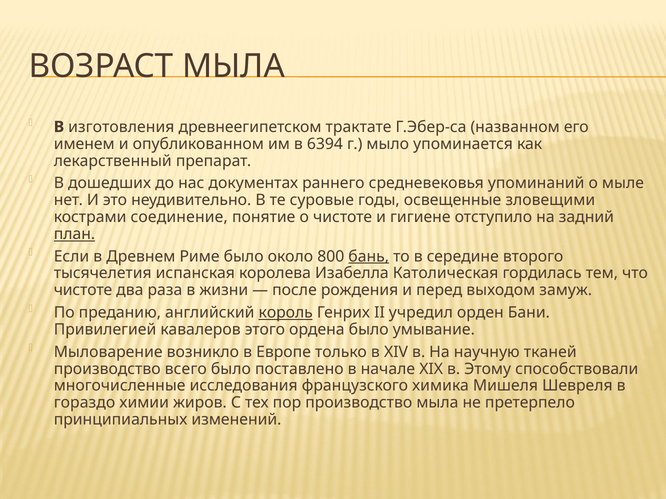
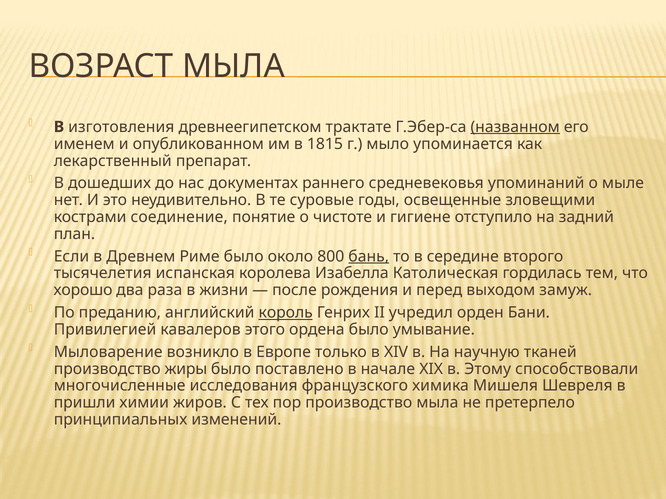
названном underline: none -> present (515, 127)
6394: 6394 -> 1815 (325, 144)
план underline: present -> none (74, 234)
чистоте: чистоте -> хорошо (83, 291)
всего: всего -> жиры (186, 369)
гораздо: гораздо -> пришли (85, 403)
